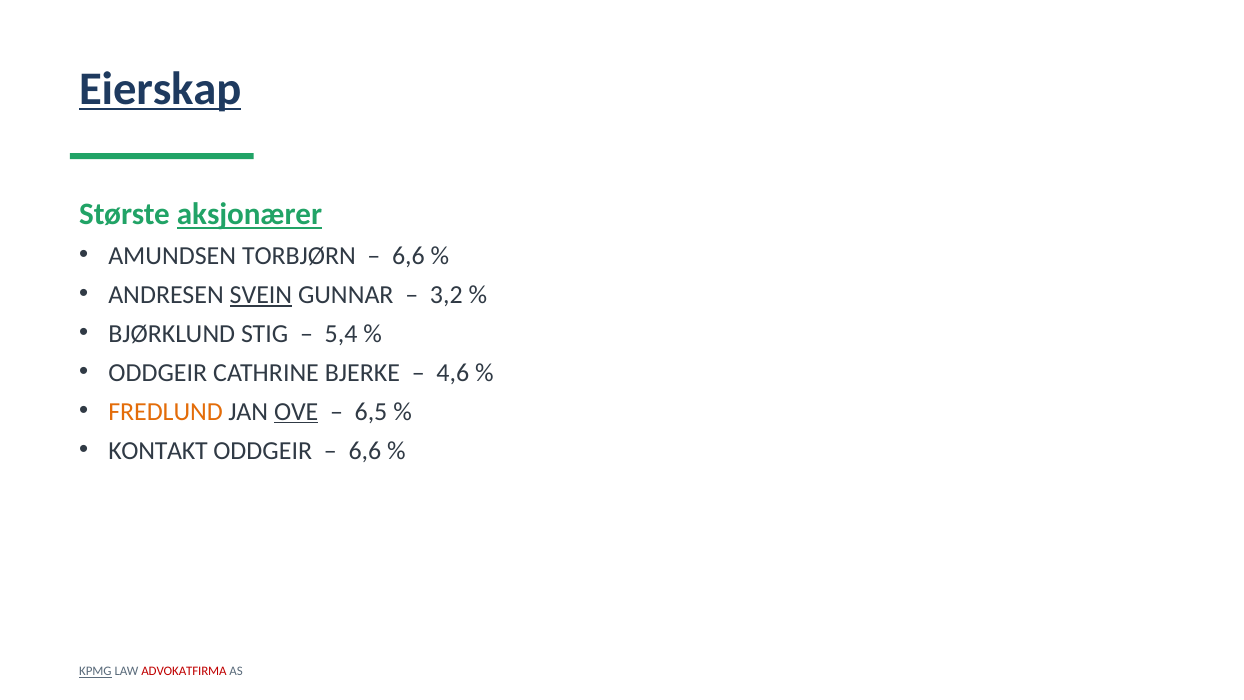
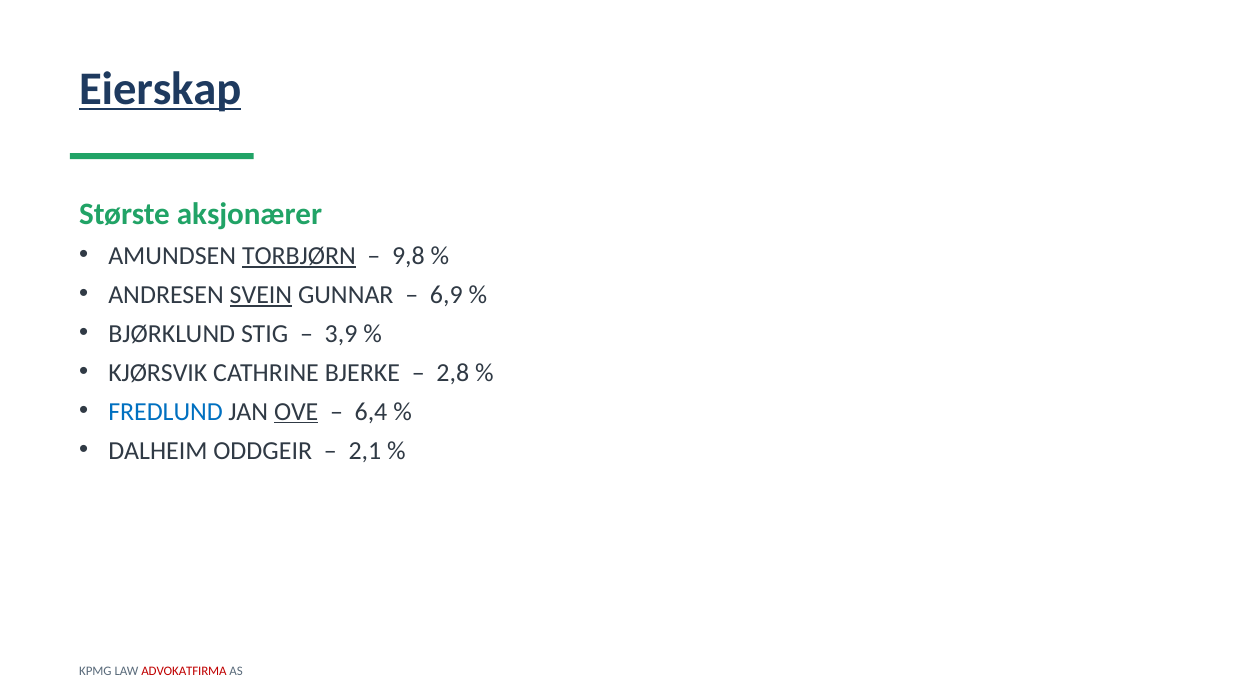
aksjonærer underline: present -> none (250, 214)
TORBJØRN underline: none -> present (299, 256)
6,6: 6,6 -> 9,8 (408, 256)
3,2: 3,2 -> 6,9 (446, 295)
5,4: 5,4 -> 3,9 (341, 334)
ODDGEIR: ODDGEIR -> KJØRSVIK (158, 372)
4,6: 4,6 -> 2,8 (453, 372)
FREDLUND colour: orange -> blue (166, 411)
6,5: 6,5 -> 6,4 (371, 411)
KONTAKT: KONTAKT -> DALHEIM (158, 450)
6,6: 6,6 -> 2,1 (365, 450)
KPMG underline: present -> none (95, 671)
